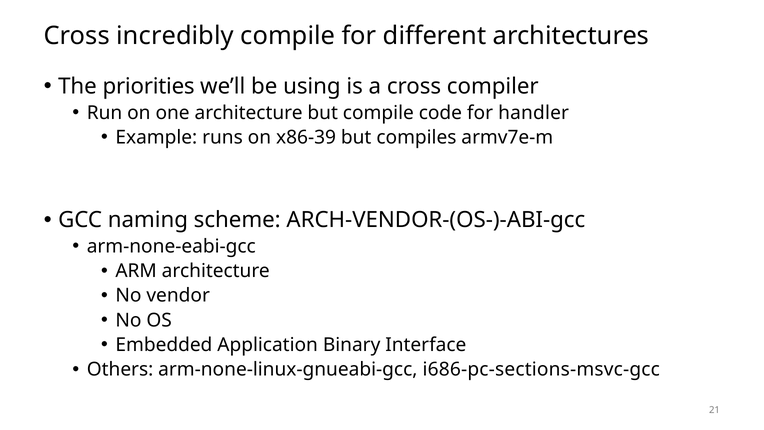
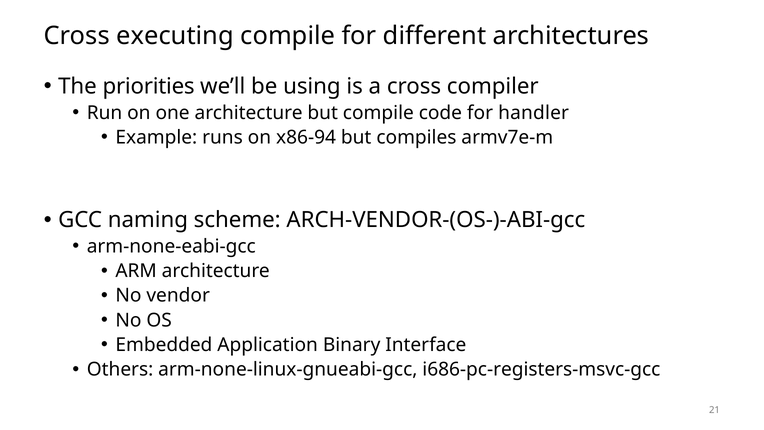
incredibly: incredibly -> executing (175, 36)
x86-39: x86-39 -> x86-94 (306, 137)
i686-pc-sections-msvc-gcc: i686-pc-sections-msvc-gcc -> i686-pc-registers-msvc-gcc (541, 369)
